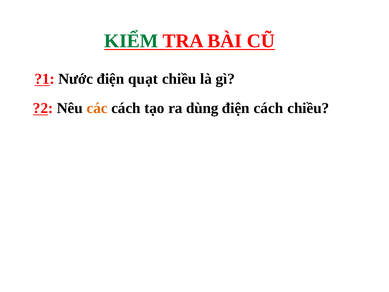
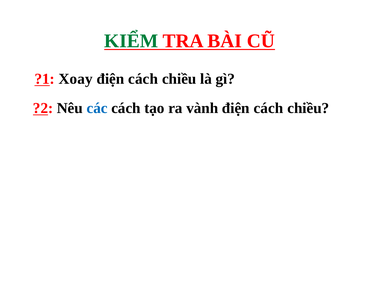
Nước: Nước -> Xoay (76, 79)
quạt: quạt -> cách (143, 79)
các colour: orange -> blue (97, 108)
dùng: dùng -> vành (202, 108)
